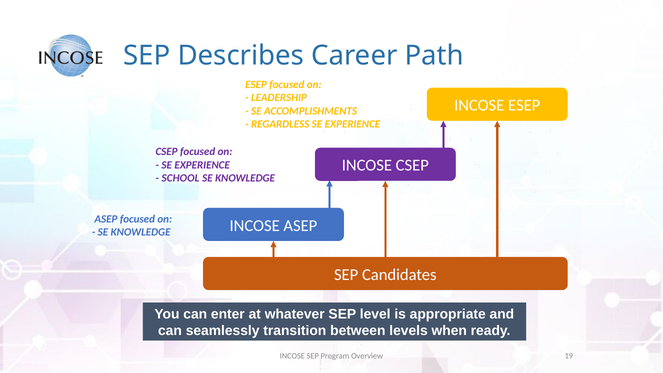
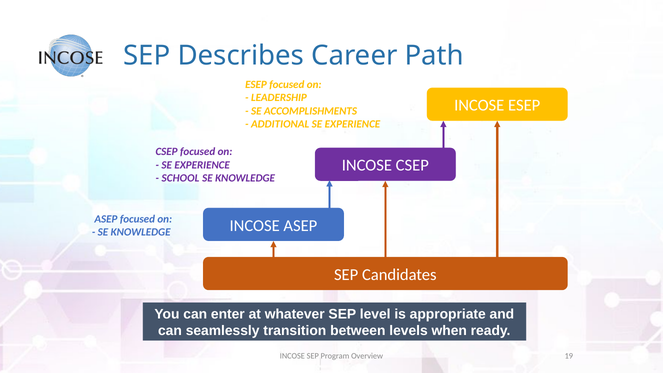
REGARDLESS: REGARDLESS -> ADDITIONAL (280, 124)
